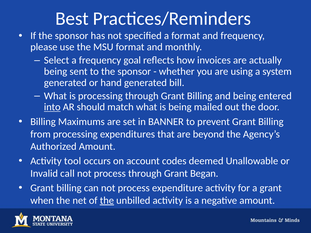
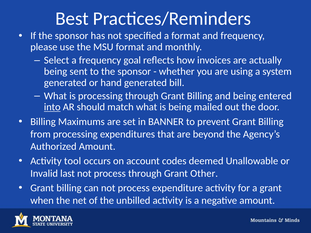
call: call -> last (68, 174)
Began: Began -> Other (204, 174)
the underline: present -> none (107, 201)
